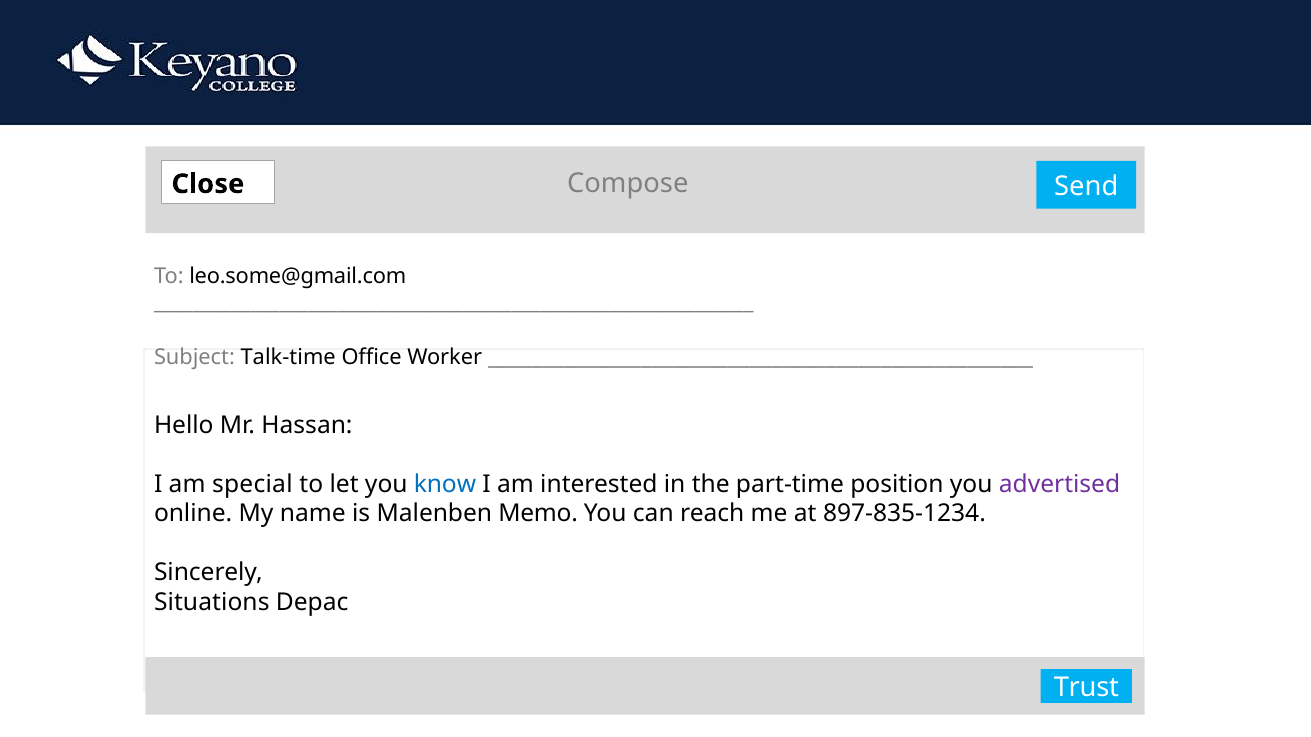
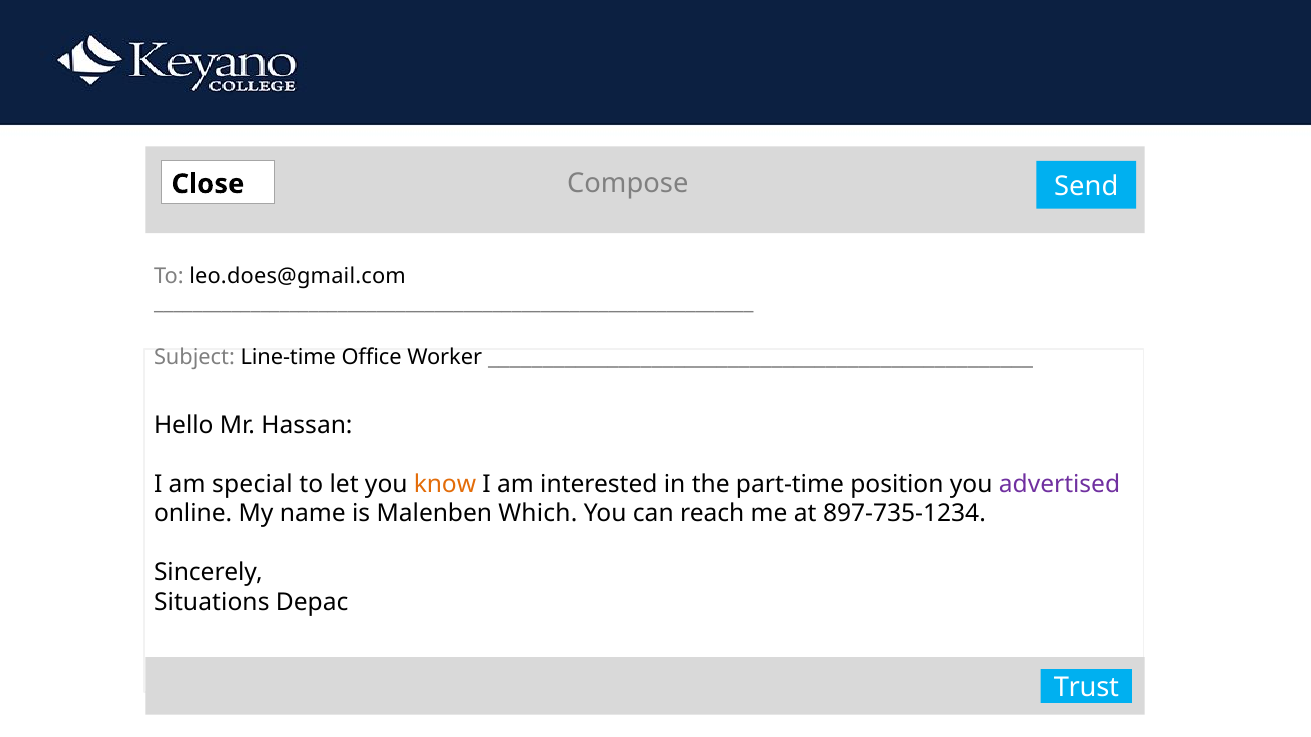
leo.some@gmail.com: leo.some@gmail.com -> leo.does@gmail.com (298, 276)
Talk-time: Talk-time -> Line-time (288, 358)
know colour: blue -> orange (445, 484)
Memo: Memo -> Which (538, 514)
897-835-1234: 897-835-1234 -> 897-735-1234 (904, 514)
